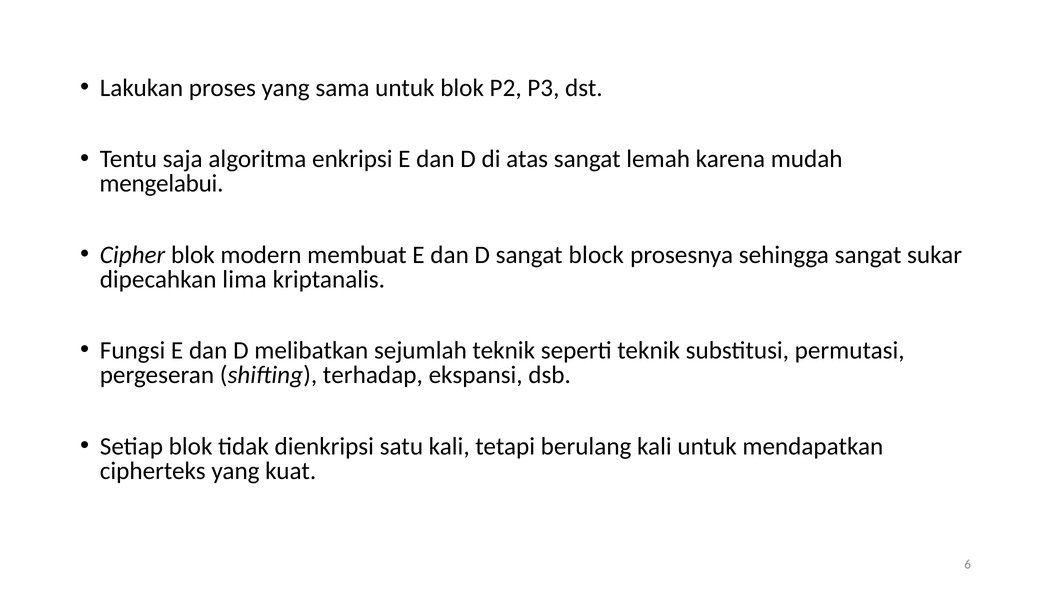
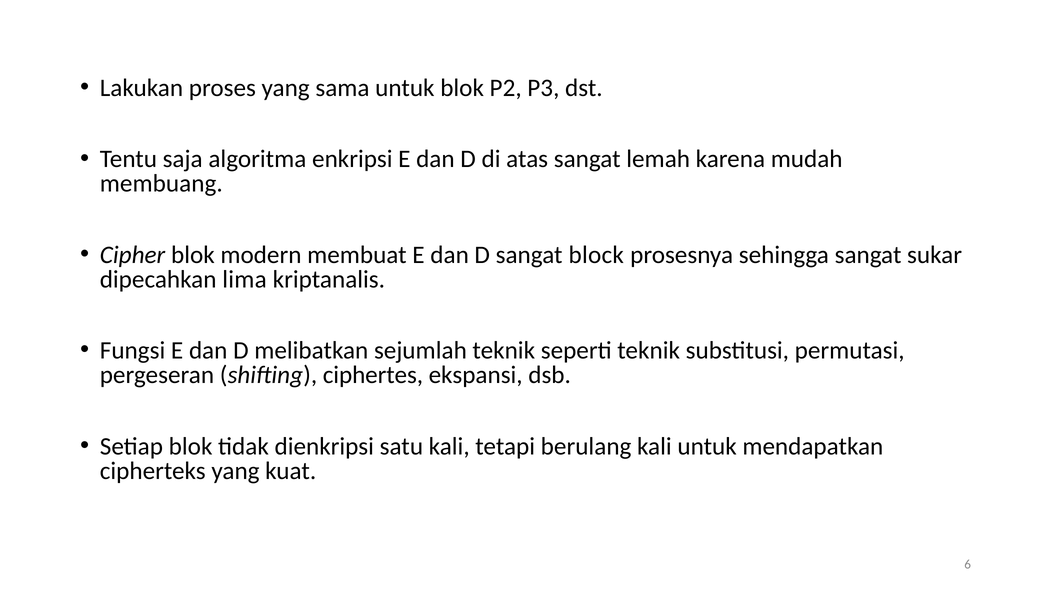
mengelabui: mengelabui -> membuang (161, 184)
terhadap: terhadap -> ciphertes (373, 375)
